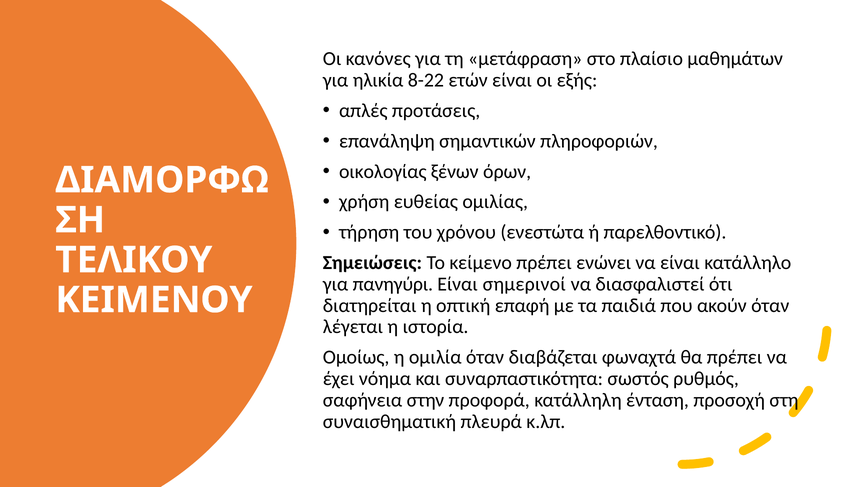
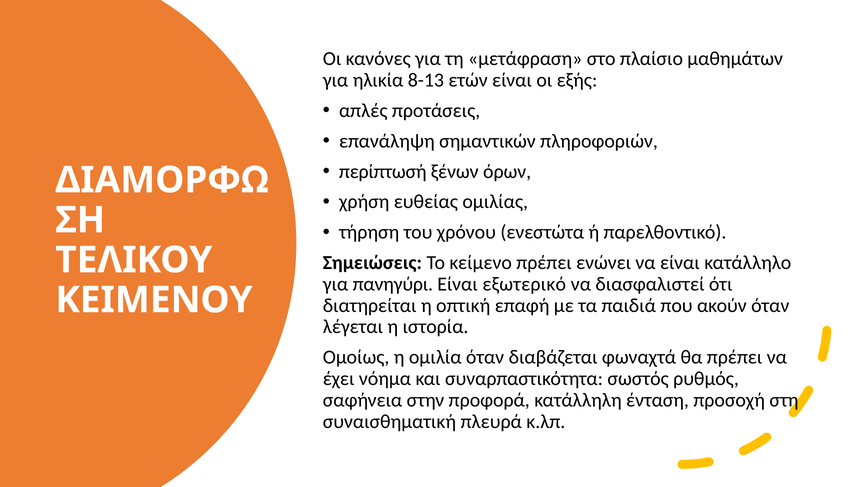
8-22: 8-22 -> 8-13 (426, 80)
οικολογίας: οικολογίας -> περίπτωσή (383, 172)
σημερινοί: σημερινοί -> εξωτερικό (524, 285)
